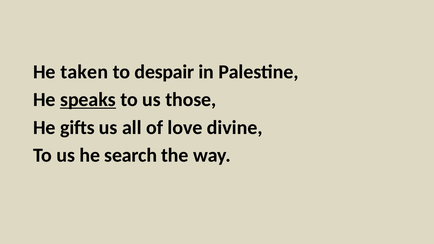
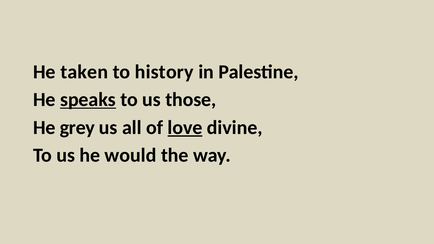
despair: despair -> history (164, 72)
gifts: gifts -> grey (77, 128)
love underline: none -> present (185, 128)
search: search -> would (131, 155)
